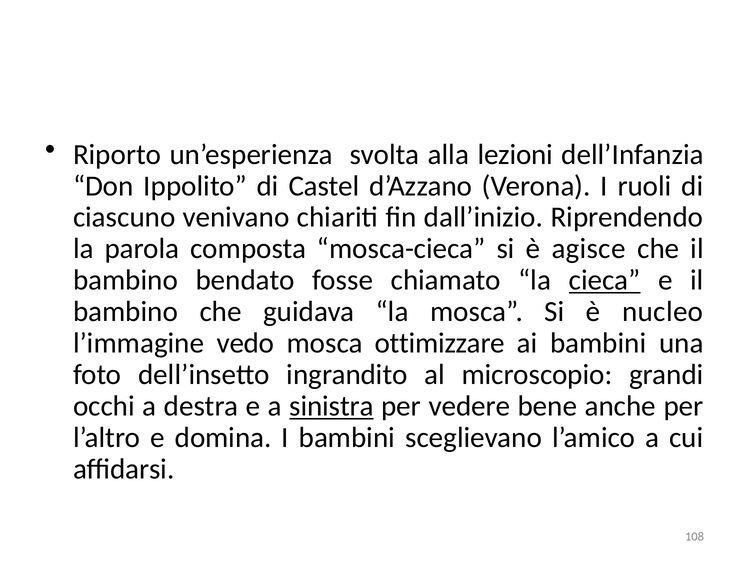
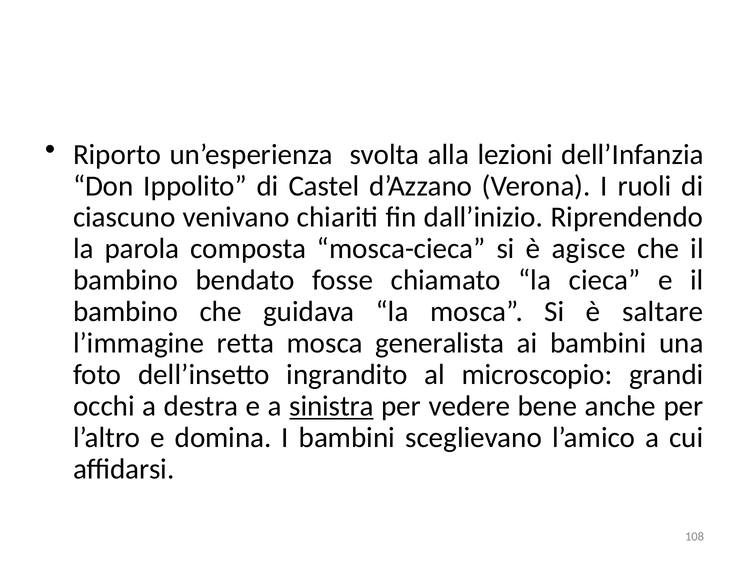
cieca underline: present -> none (605, 280)
nucleo: nucleo -> saltare (663, 312)
vedo: vedo -> retta (246, 343)
ottimizzare: ottimizzare -> generalista (440, 343)
